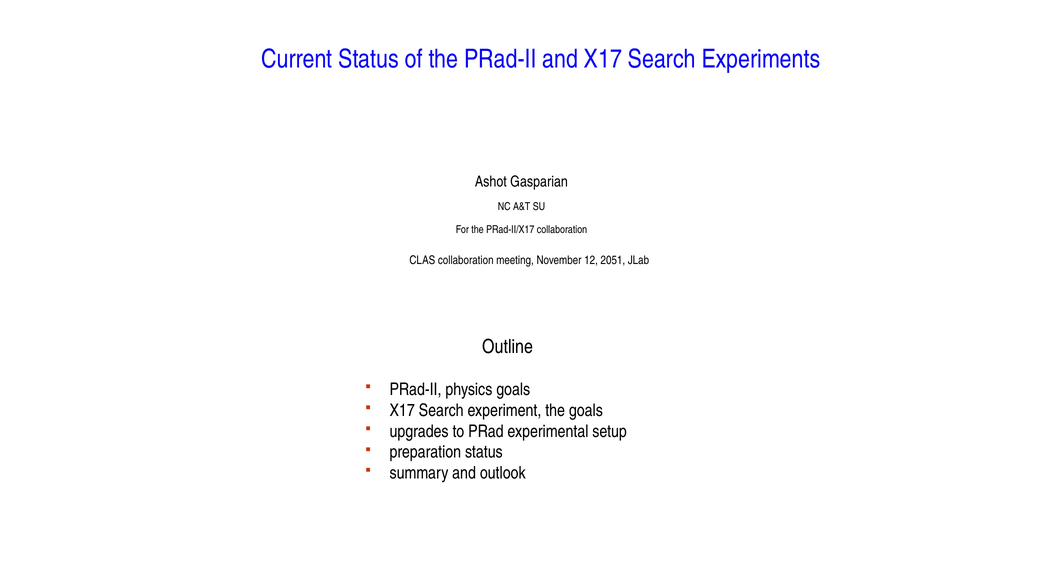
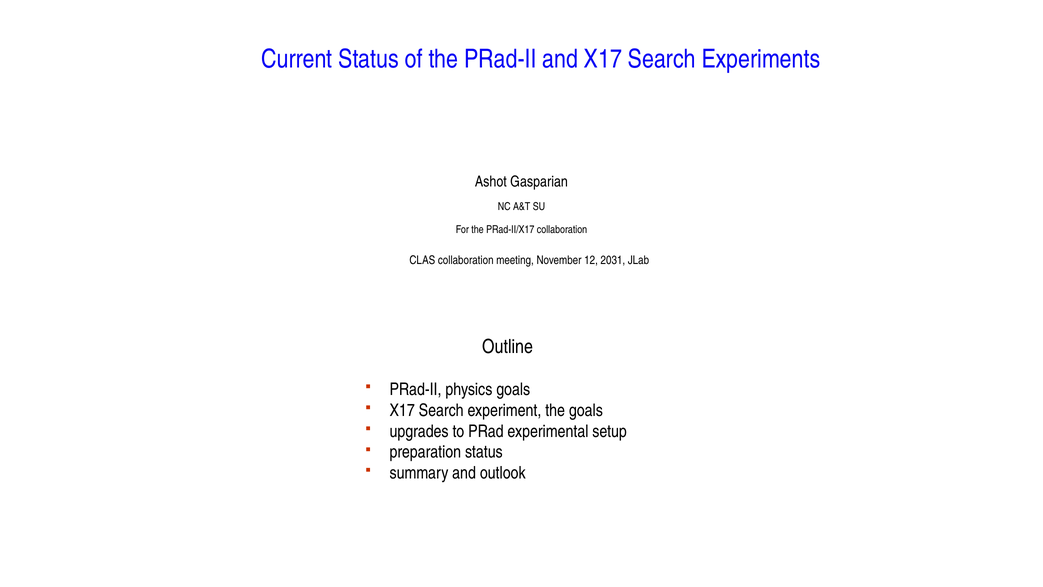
2051: 2051 -> 2031 (613, 260)
